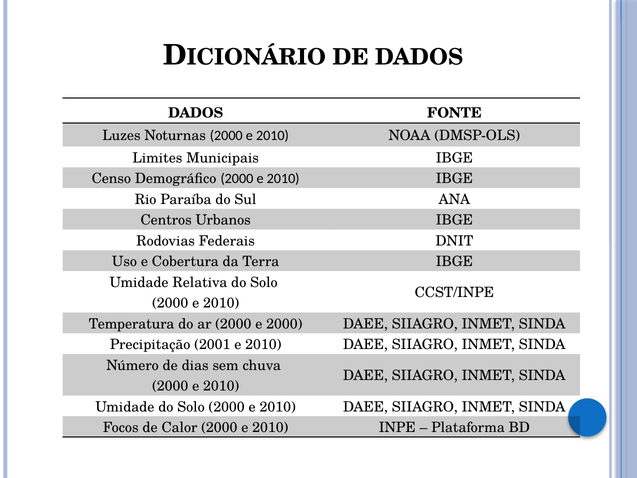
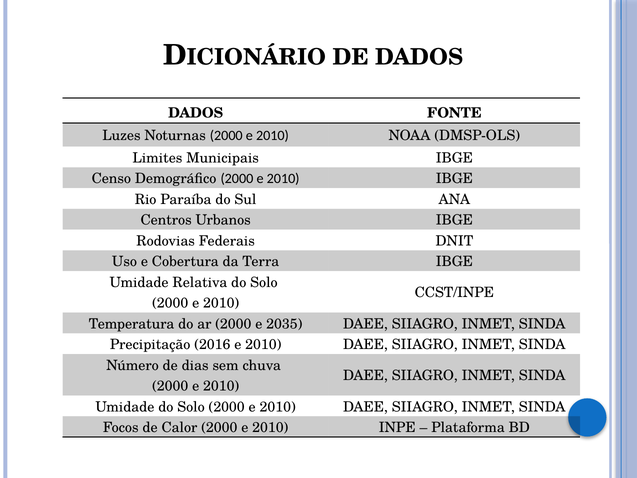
e 2000: 2000 -> 2035 (284, 324)
2001: 2001 -> 2016 (212, 344)
